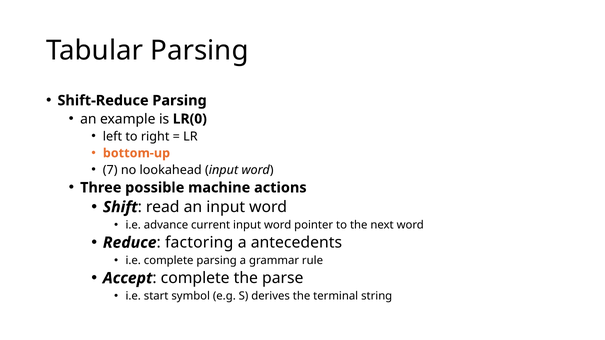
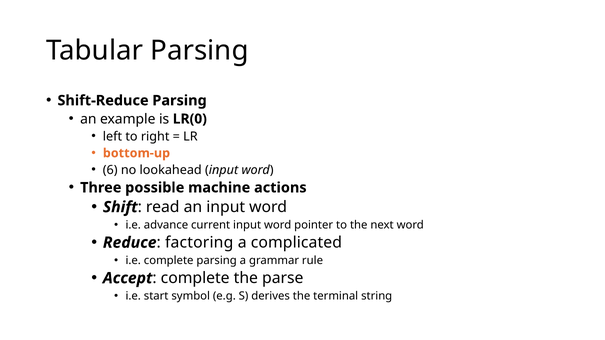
7: 7 -> 6 (110, 170)
antecedents: antecedents -> complicated (296, 243)
